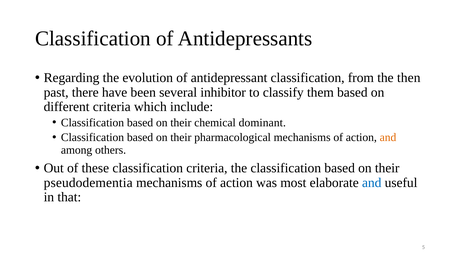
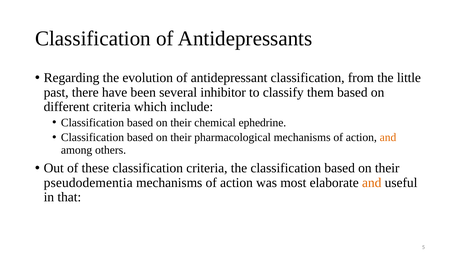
then: then -> little (409, 78)
dominant: dominant -> ephedrine (262, 123)
and colour: blue -> orange (372, 182)
